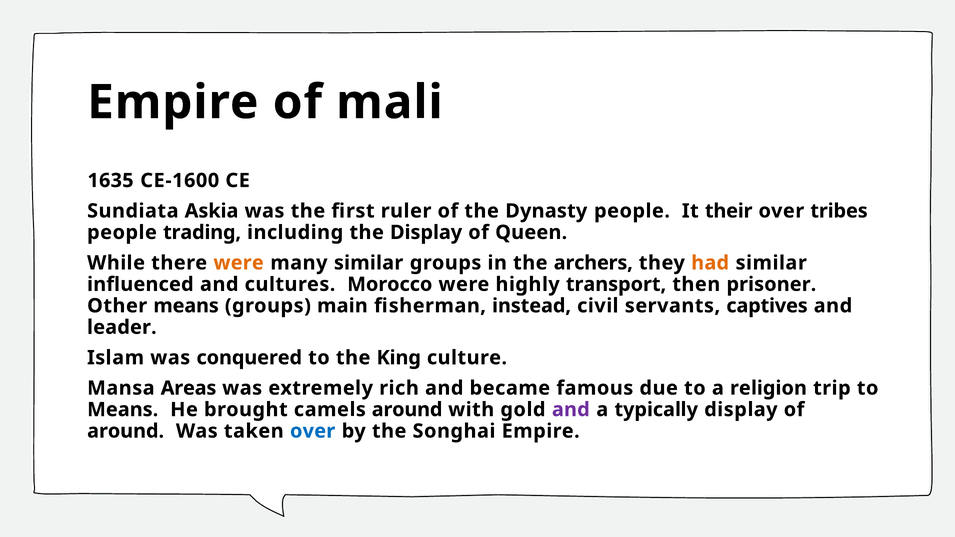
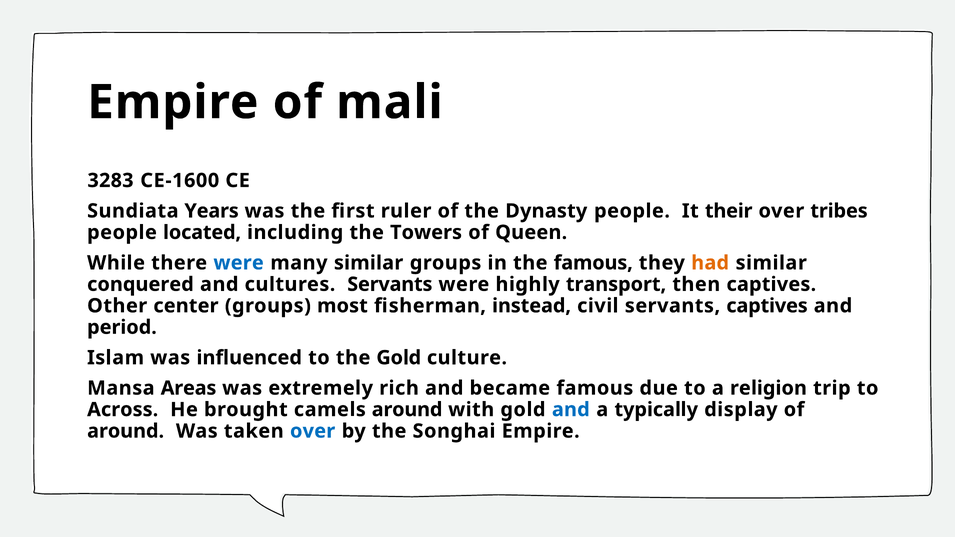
1635: 1635 -> 3283 (111, 181)
Askia: Askia -> Years (212, 211)
trading: trading -> located (202, 232)
the Display: Display -> Towers (426, 232)
were colour: orange -> blue (239, 263)
the archers: archers -> famous (593, 263)
influenced: influenced -> conquered (140, 284)
cultures Morocco: Morocco -> Servants (390, 284)
then prisoner: prisoner -> captives (771, 284)
Other means: means -> center (186, 306)
main: main -> most (342, 306)
leader: leader -> period (122, 327)
conquered: conquered -> influenced (249, 358)
the King: King -> Gold (399, 358)
Means: Means -> Across (123, 410)
and colour: purple -> blue (571, 410)
